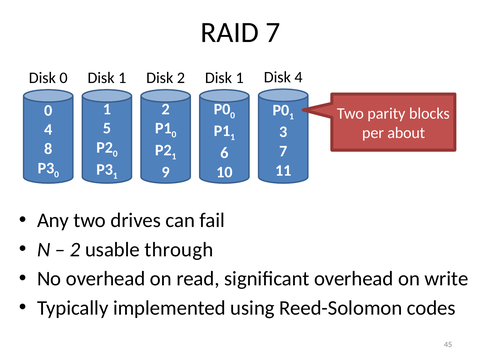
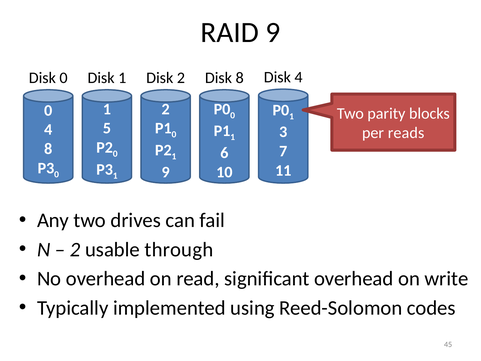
RAID 7: 7 -> 9 (273, 33)
1: 1 -> 8 (240, 78)
about: about -> reads (406, 133)
